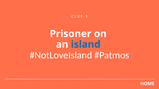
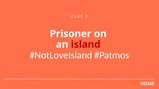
island colour: blue -> red (86, 45)
